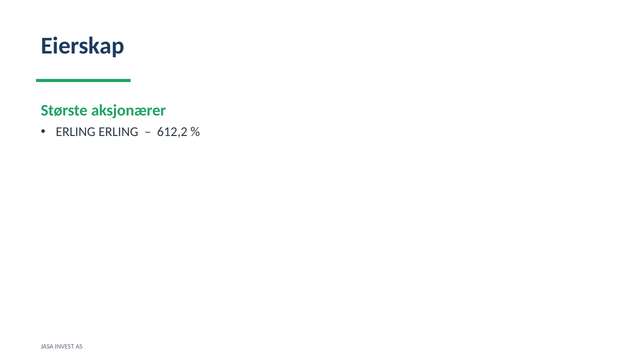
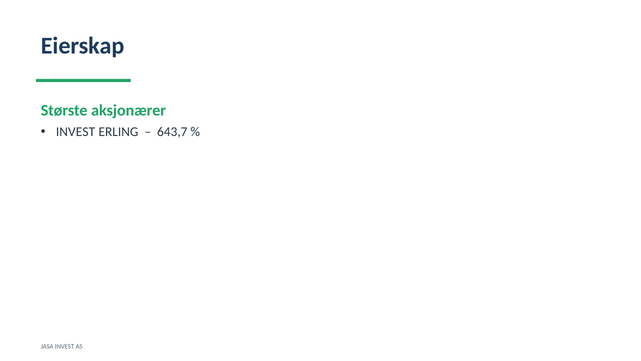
ERLING: ERLING -> INVEST (76, 132)
612,2: 612,2 -> 643,7 (172, 132)
